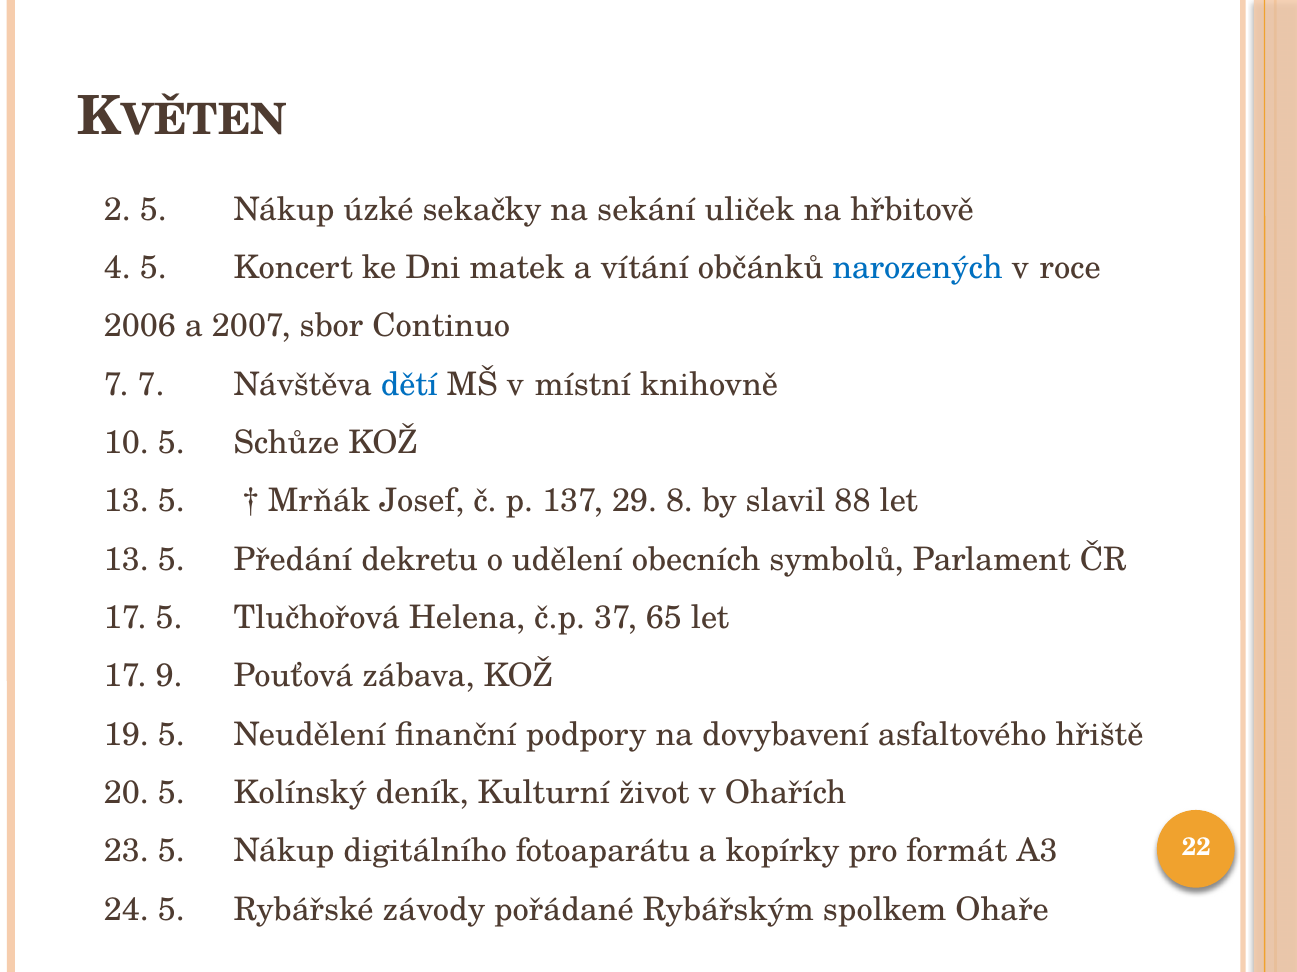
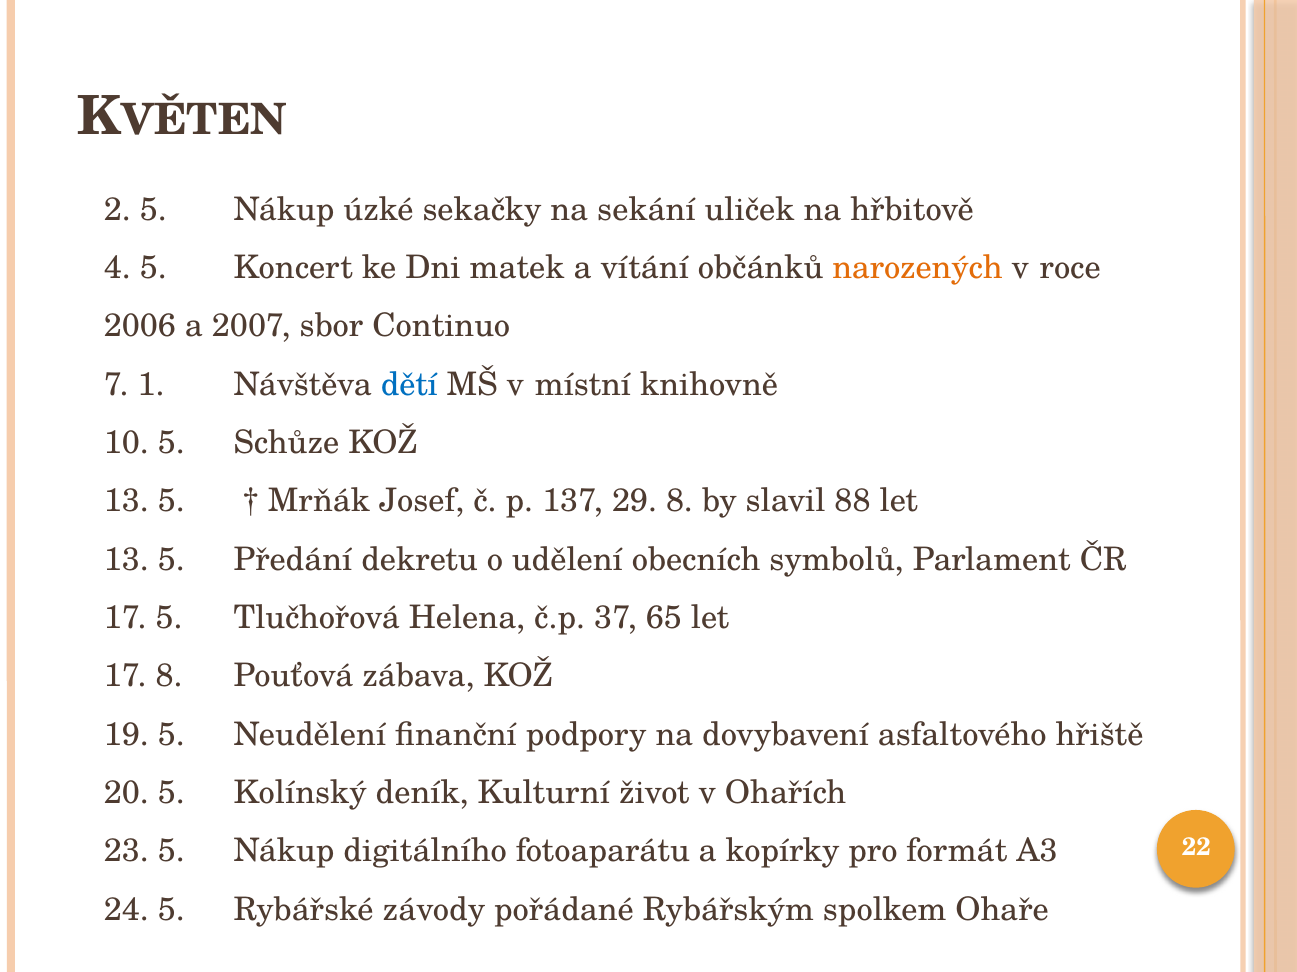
narozených colour: blue -> orange (918, 268)
7 7: 7 -> 1 (151, 385)
17 9: 9 -> 8 (169, 677)
